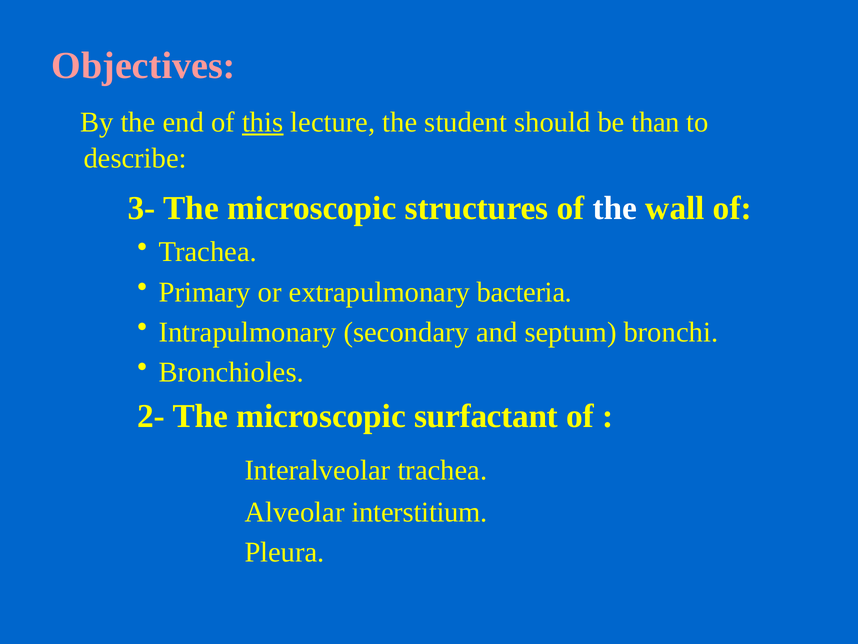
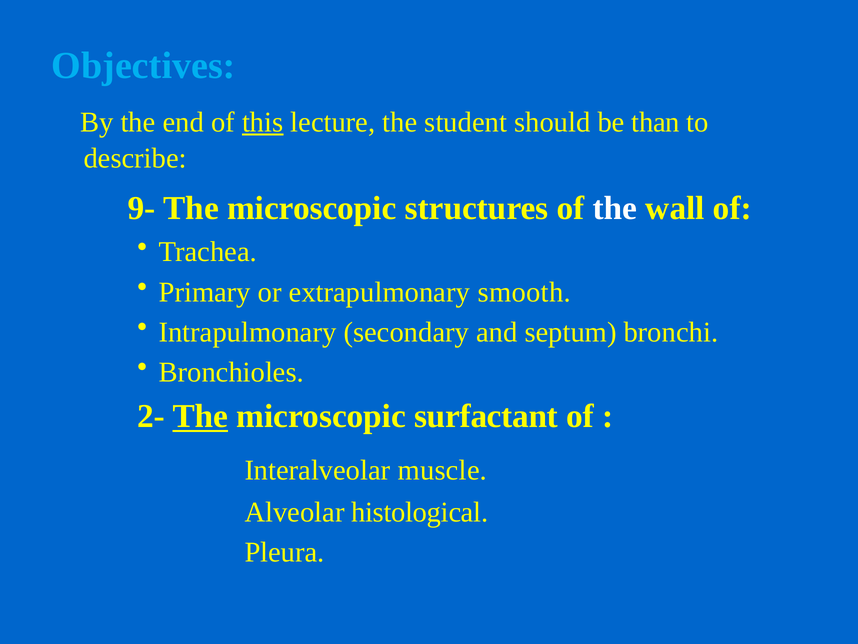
Objectives colour: pink -> light blue (144, 66)
3-: 3- -> 9- (142, 208)
bacteria: bacteria -> smooth (524, 292)
The underline: none -> present (200, 416)
Interalveolar trachea: trachea -> muscle (442, 470)
interstitium: interstitium -> histological (420, 512)
